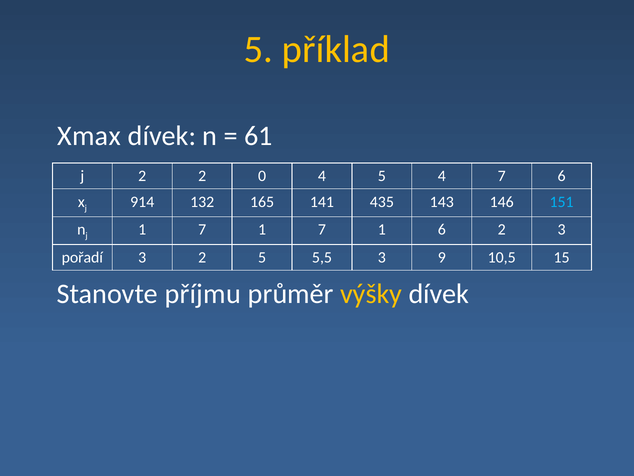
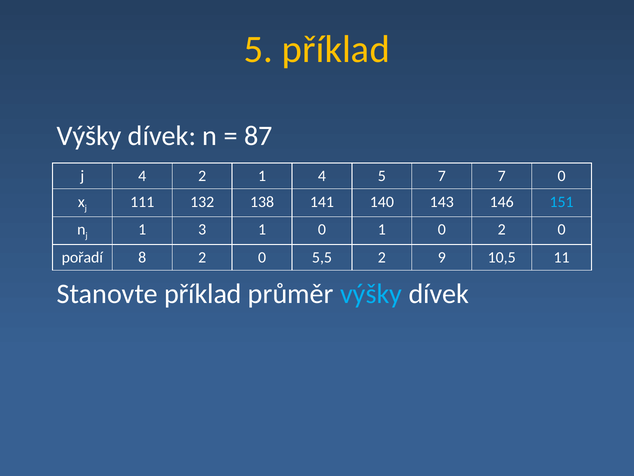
Xmax: Xmax -> Výšky (89, 136)
61: 61 -> 87 (258, 136)
j 2: 2 -> 4 (142, 176)
2 0: 0 -> 1 (262, 176)
5 4: 4 -> 7 (442, 176)
7 6: 6 -> 0 (562, 176)
914: 914 -> 111 (142, 202)
165: 165 -> 138 (262, 202)
435: 435 -> 140 (382, 202)
j 1 7: 7 -> 3 (202, 229)
7: 7 -> 0 (322, 229)
6: 6 -> 0 (442, 229)
3: 3 -> 0 (562, 229)
pořadí 3: 3 -> 8 (142, 257)
5: 5 -> 0 (262, 257)
5,5 3: 3 -> 2 (382, 257)
15: 15 -> 11 (562, 257)
Stanovte příjmu: příjmu -> příklad (203, 294)
výšky colour: yellow -> light blue (371, 294)
